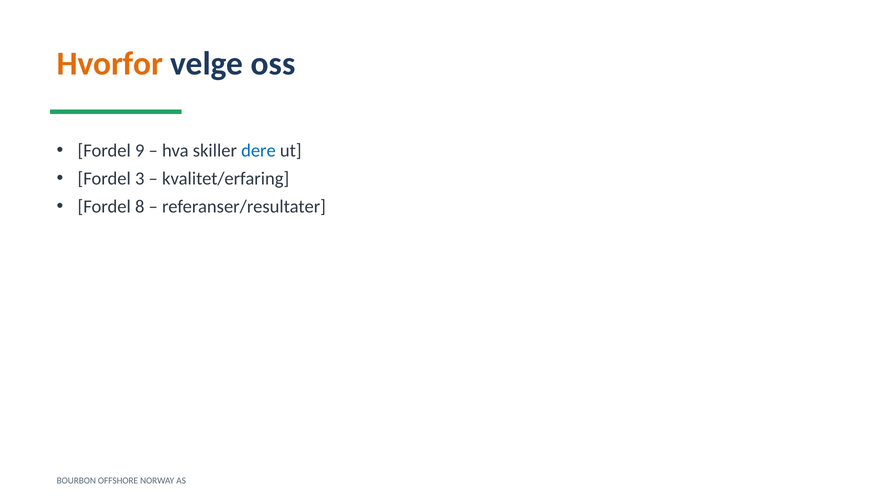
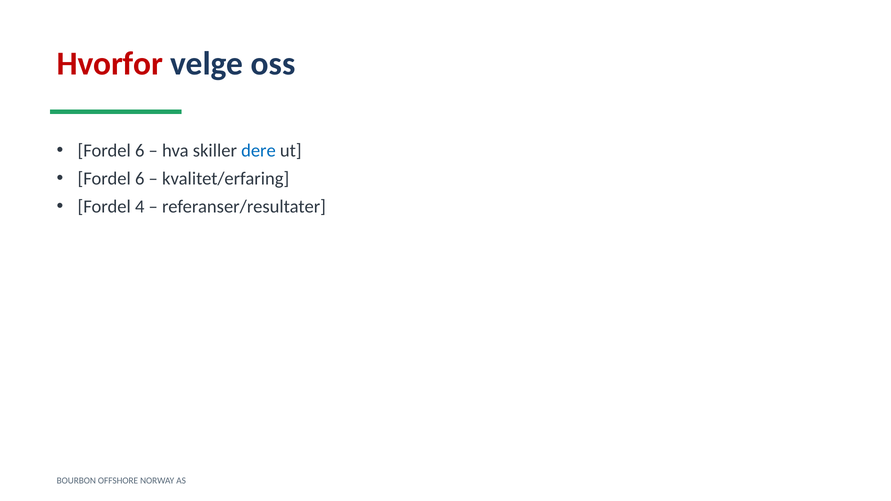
Hvorfor colour: orange -> red (110, 64)
9: 9 -> 6 (140, 151)
3: 3 -> 6 (140, 179)
8: 8 -> 4 (140, 207)
